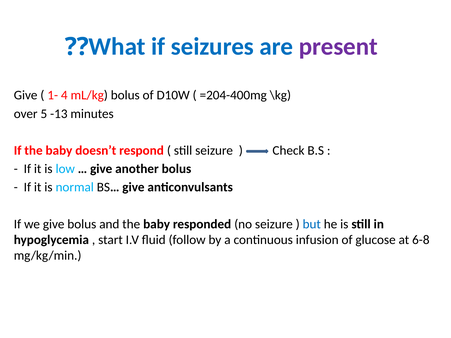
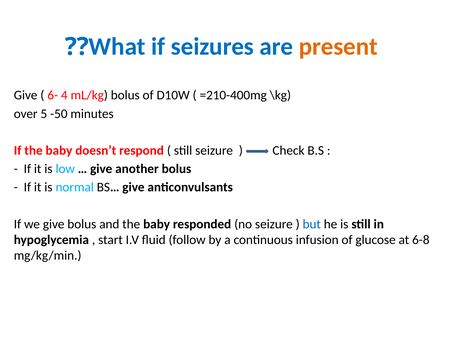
present colour: purple -> orange (338, 47)
1-: 1- -> 6- (53, 95)
=204-400mg: =204-400mg -> =210-400mg (233, 95)
-13: -13 -> -50 (59, 114)
